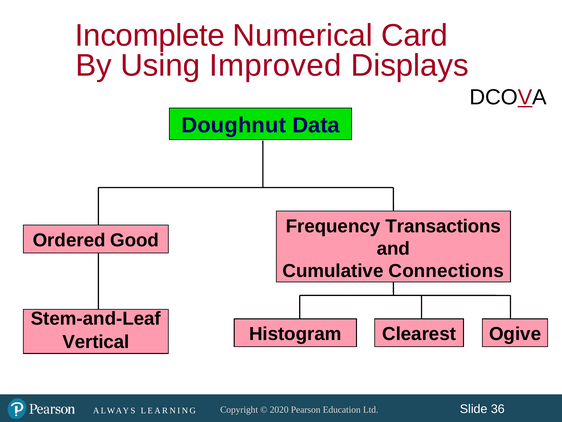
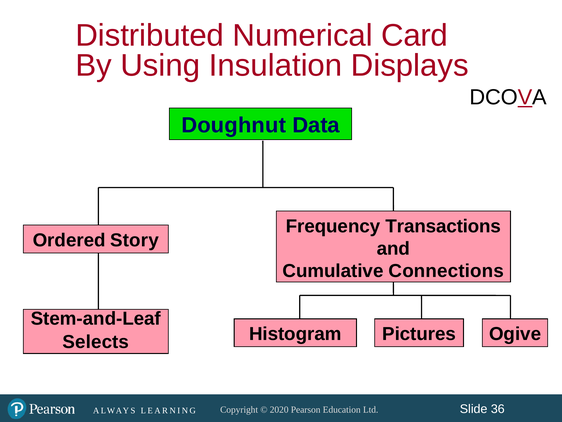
Incomplete: Incomplete -> Distributed (150, 35)
Improved: Improved -> Insulation (276, 65)
Good: Good -> Story (134, 240)
Vertical: Vertical -> Selects (96, 342)
Clearest: Clearest -> Pictures (419, 334)
